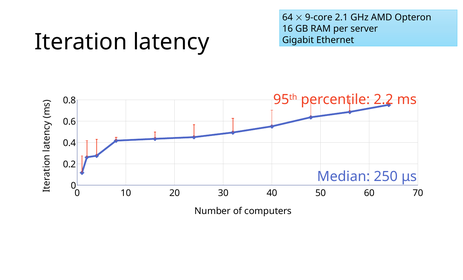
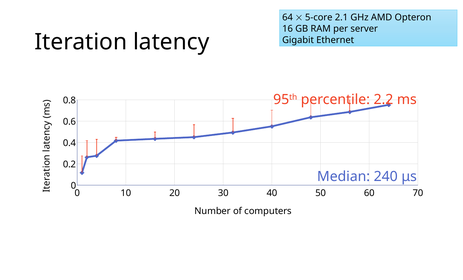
9-core: 9-core -> 5-core (319, 18)
250: 250 -> 240 (386, 176)
